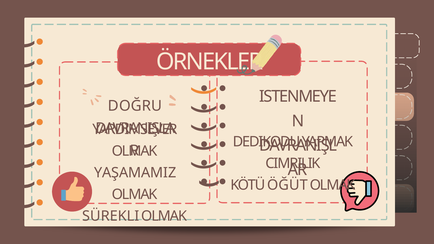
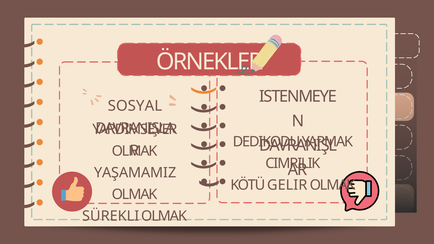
DOĞRU: DOĞRU -> SOSYAL (135, 106)
ÖĞÜT: ÖĞÜT -> GELIR (287, 185)
